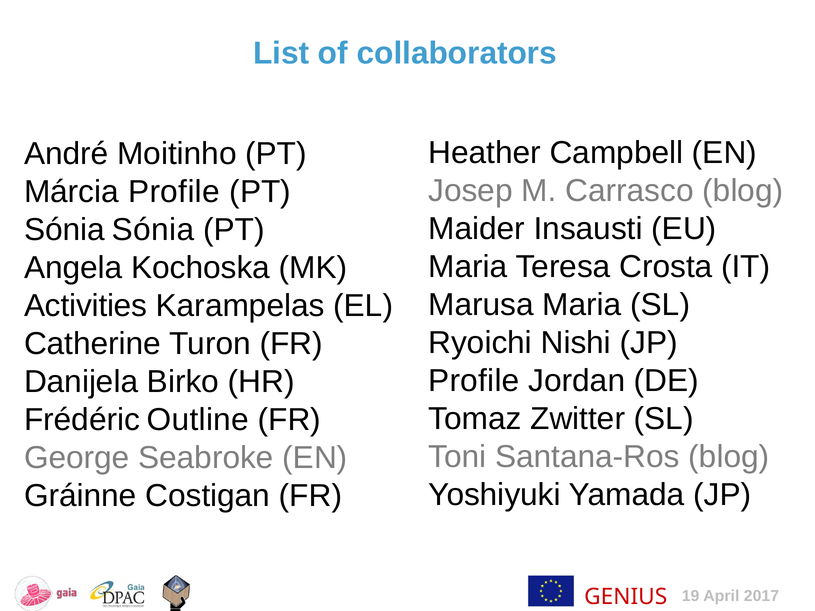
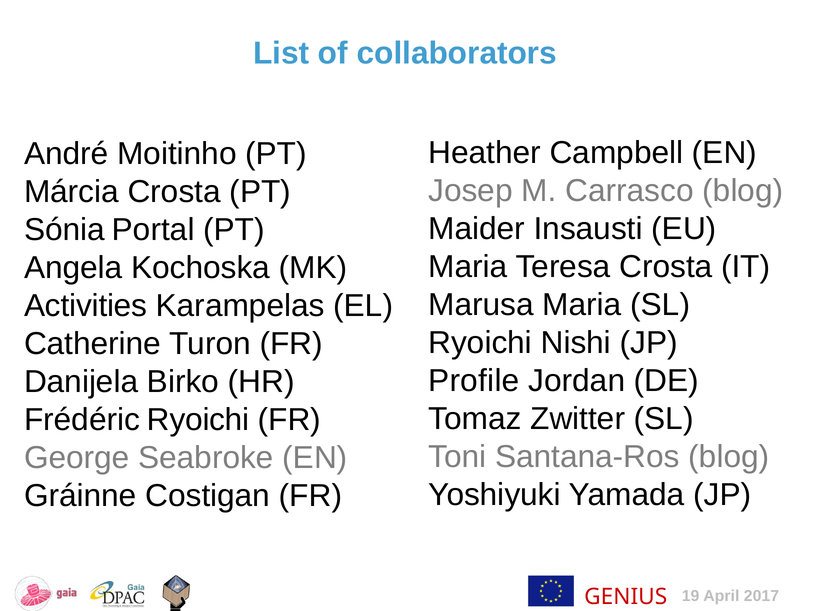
Márcia Profile: Profile -> Crosta (174, 192)
Sónia Sónia: Sónia -> Portal (153, 230)
Frédéric Outline: Outline -> Ryoichi (198, 420)
